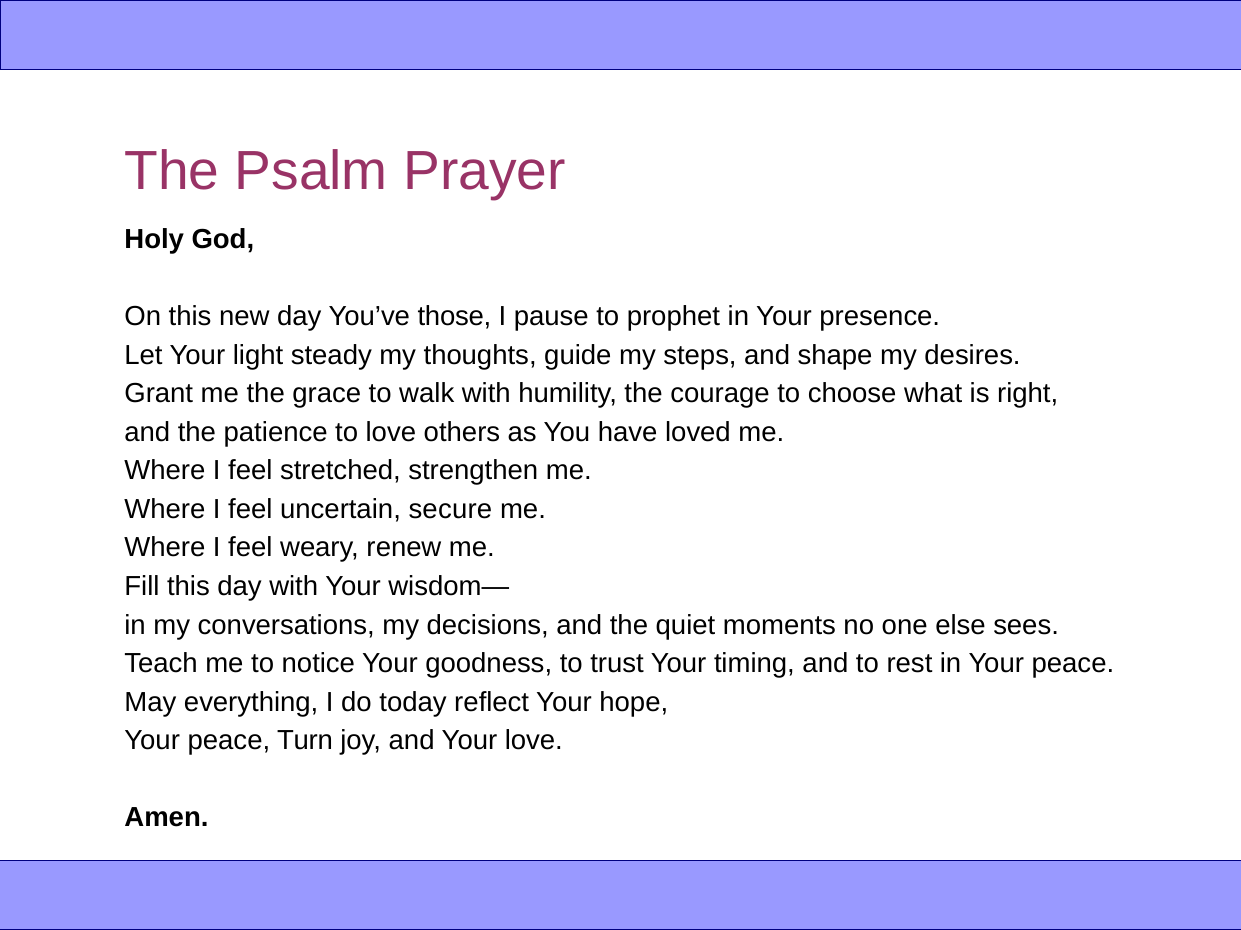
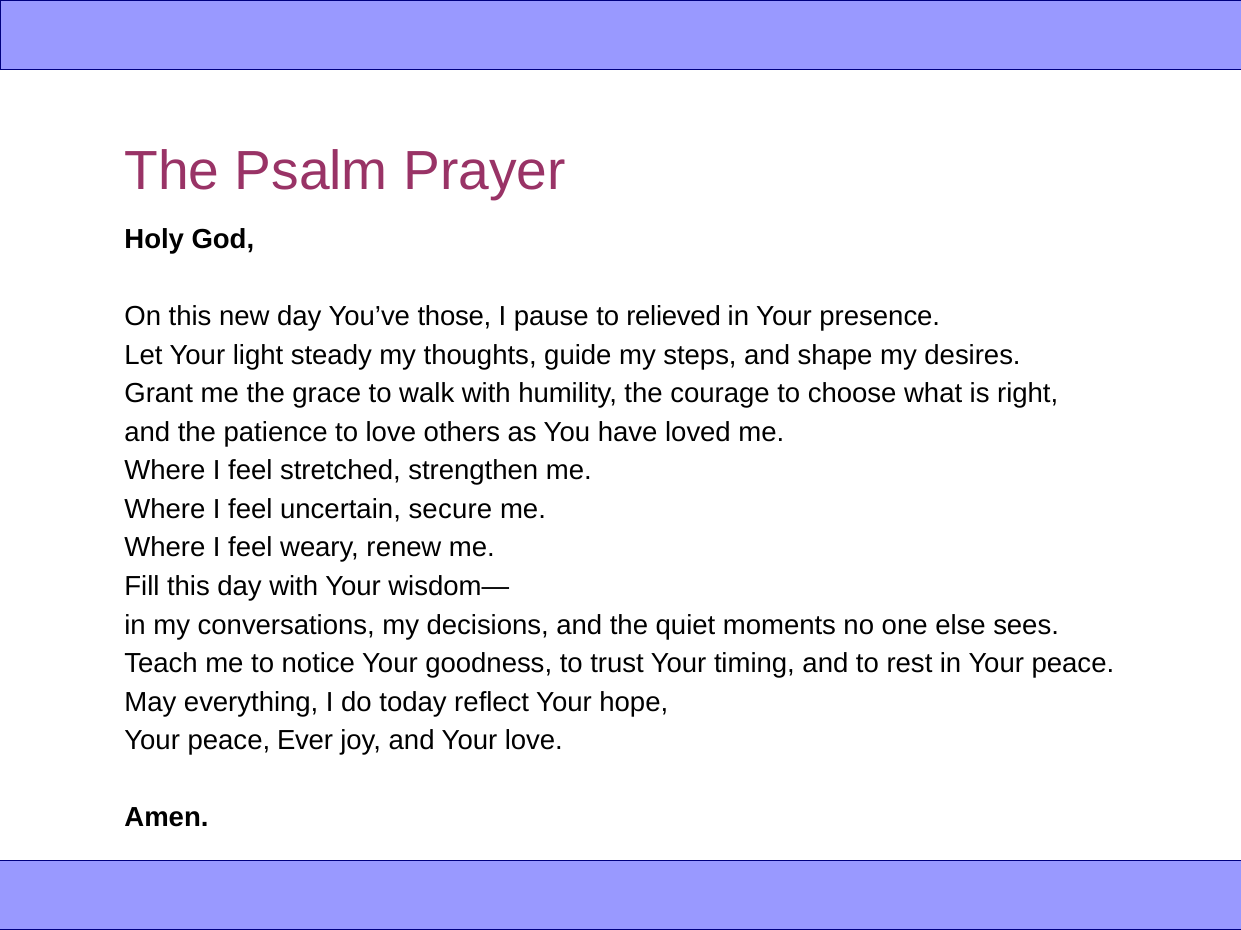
prophet: prophet -> relieved (674, 317)
Turn: Turn -> Ever (305, 741)
